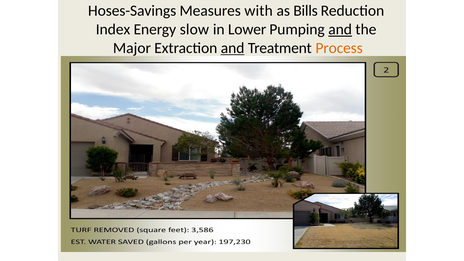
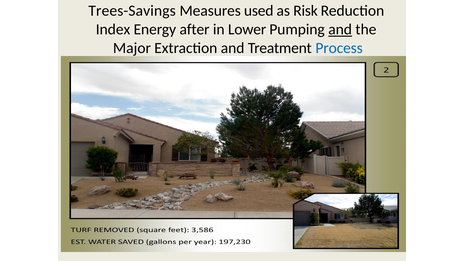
Hoses-Savings: Hoses-Savings -> Trees-Savings (132, 11)
with: with -> used (259, 11)
Bills: Bills -> Risk (306, 11)
slow: slow -> after (195, 29)
and underline: present -> none (233, 48)
Process colour: orange -> blue (339, 48)
